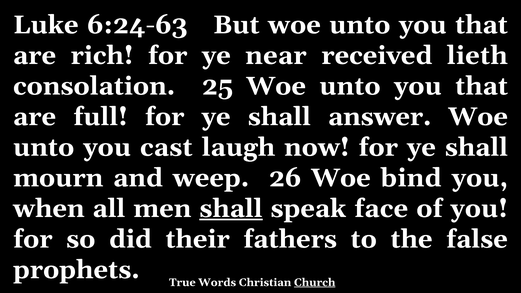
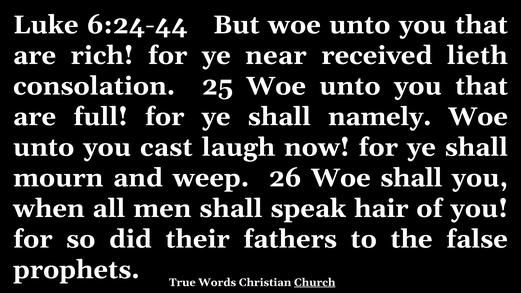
6:24-63: 6:24-63 -> 6:24-44 (137, 25)
answer: answer -> namely (380, 117)
Woe bind: bind -> shall (411, 178)
shall underline: present -> none (231, 209)
face: face -> hair (381, 209)
